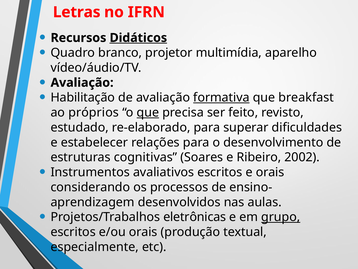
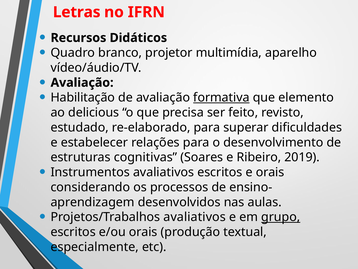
Didáticos underline: present -> none (138, 38)
breakfast: breakfast -> elemento (306, 97)
próprios: próprios -> delicious (94, 112)
que underline: present -> none (148, 112)
2002: 2002 -> 2019 (302, 157)
Projetos/Trabalhos eletrônicas: eletrônicas -> avaliativos (195, 217)
